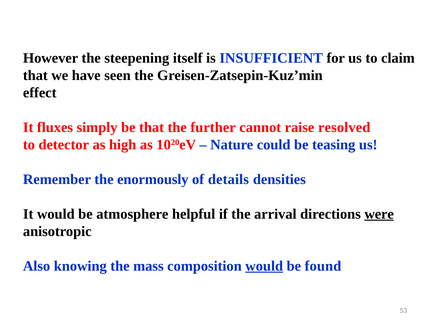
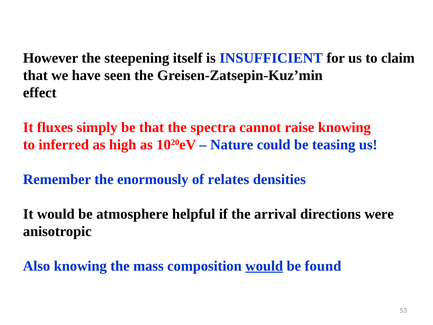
further: further -> spectra (213, 127)
raise resolved: resolved -> knowing (344, 127)
detector: detector -> inferred (64, 145)
details: details -> relates (228, 179)
were underline: present -> none (379, 214)
